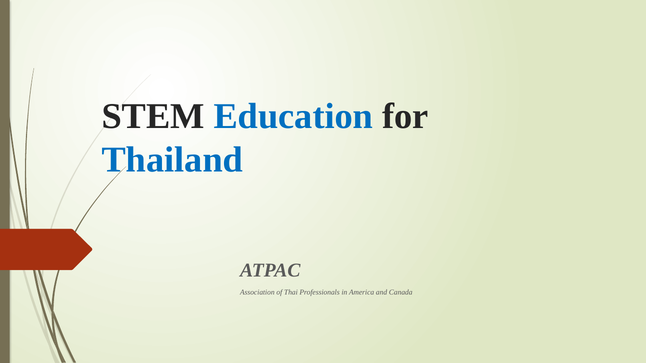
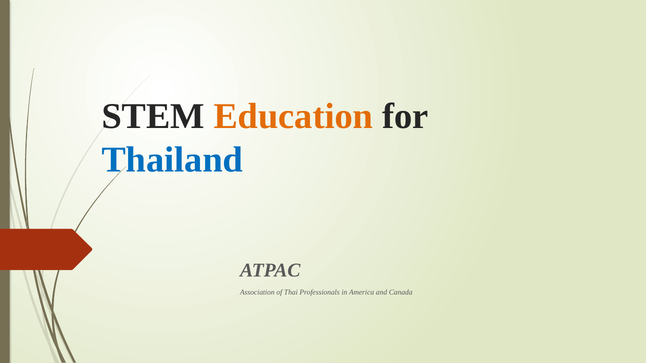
Education colour: blue -> orange (293, 116)
